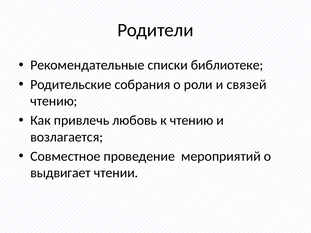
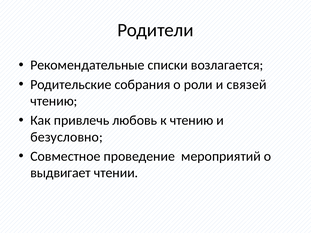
библиотеке: библиотеке -> возлагается (227, 65)
возлагается: возлагается -> безусловно (67, 137)
